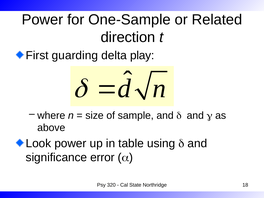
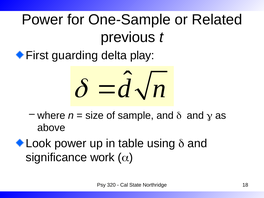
direction: direction -> previous (128, 37)
error: error -> work (102, 158)
